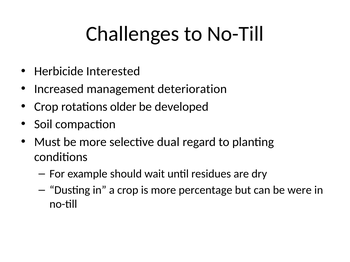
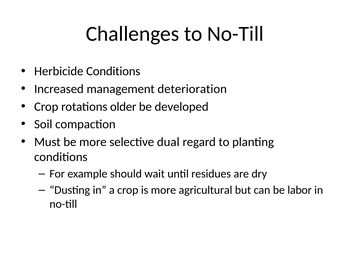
Herbicide Interested: Interested -> Conditions (113, 71)
percentage: percentage -> agricultural (205, 191)
were: were -> labor (300, 191)
